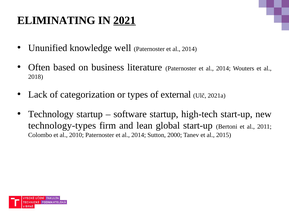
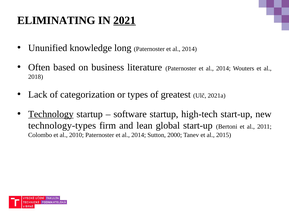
well: well -> long (123, 48)
external: external -> greatest (176, 95)
Technology underline: none -> present (51, 114)
